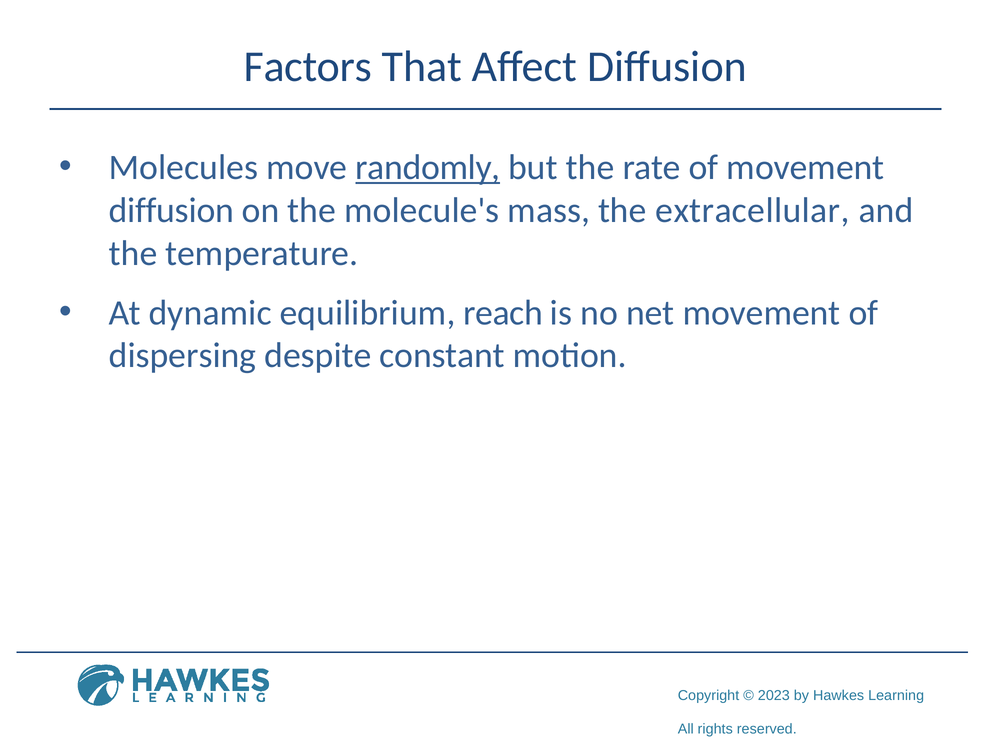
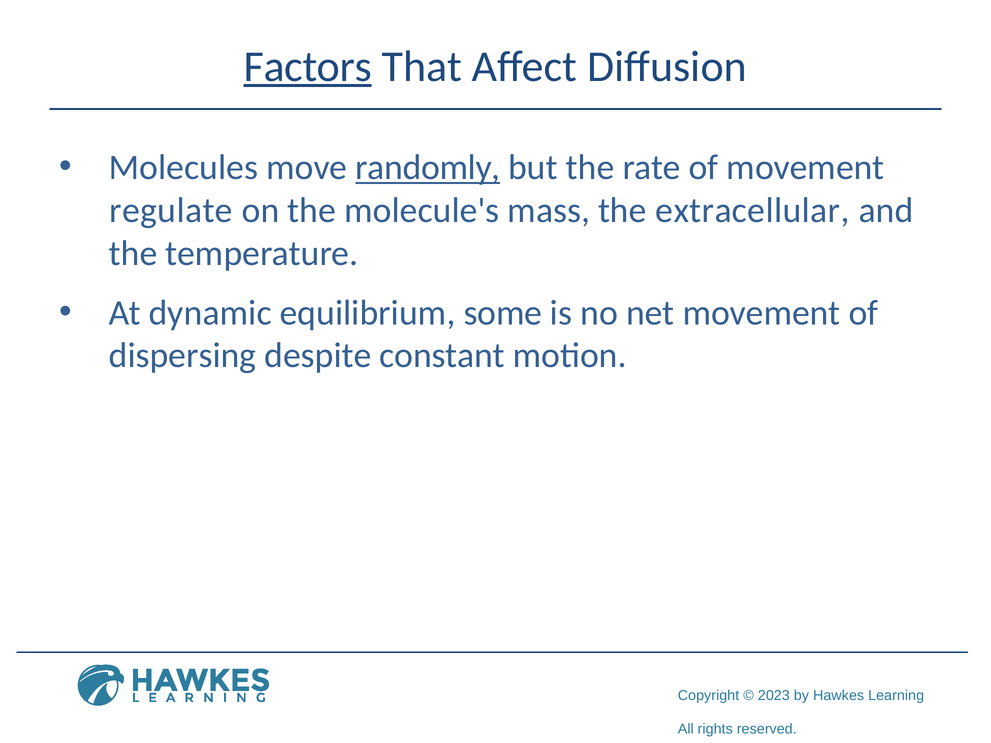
Factors underline: none -> present (308, 67)
diffusion: diffusion -> regulate (171, 211)
reach: reach -> some (503, 313)
